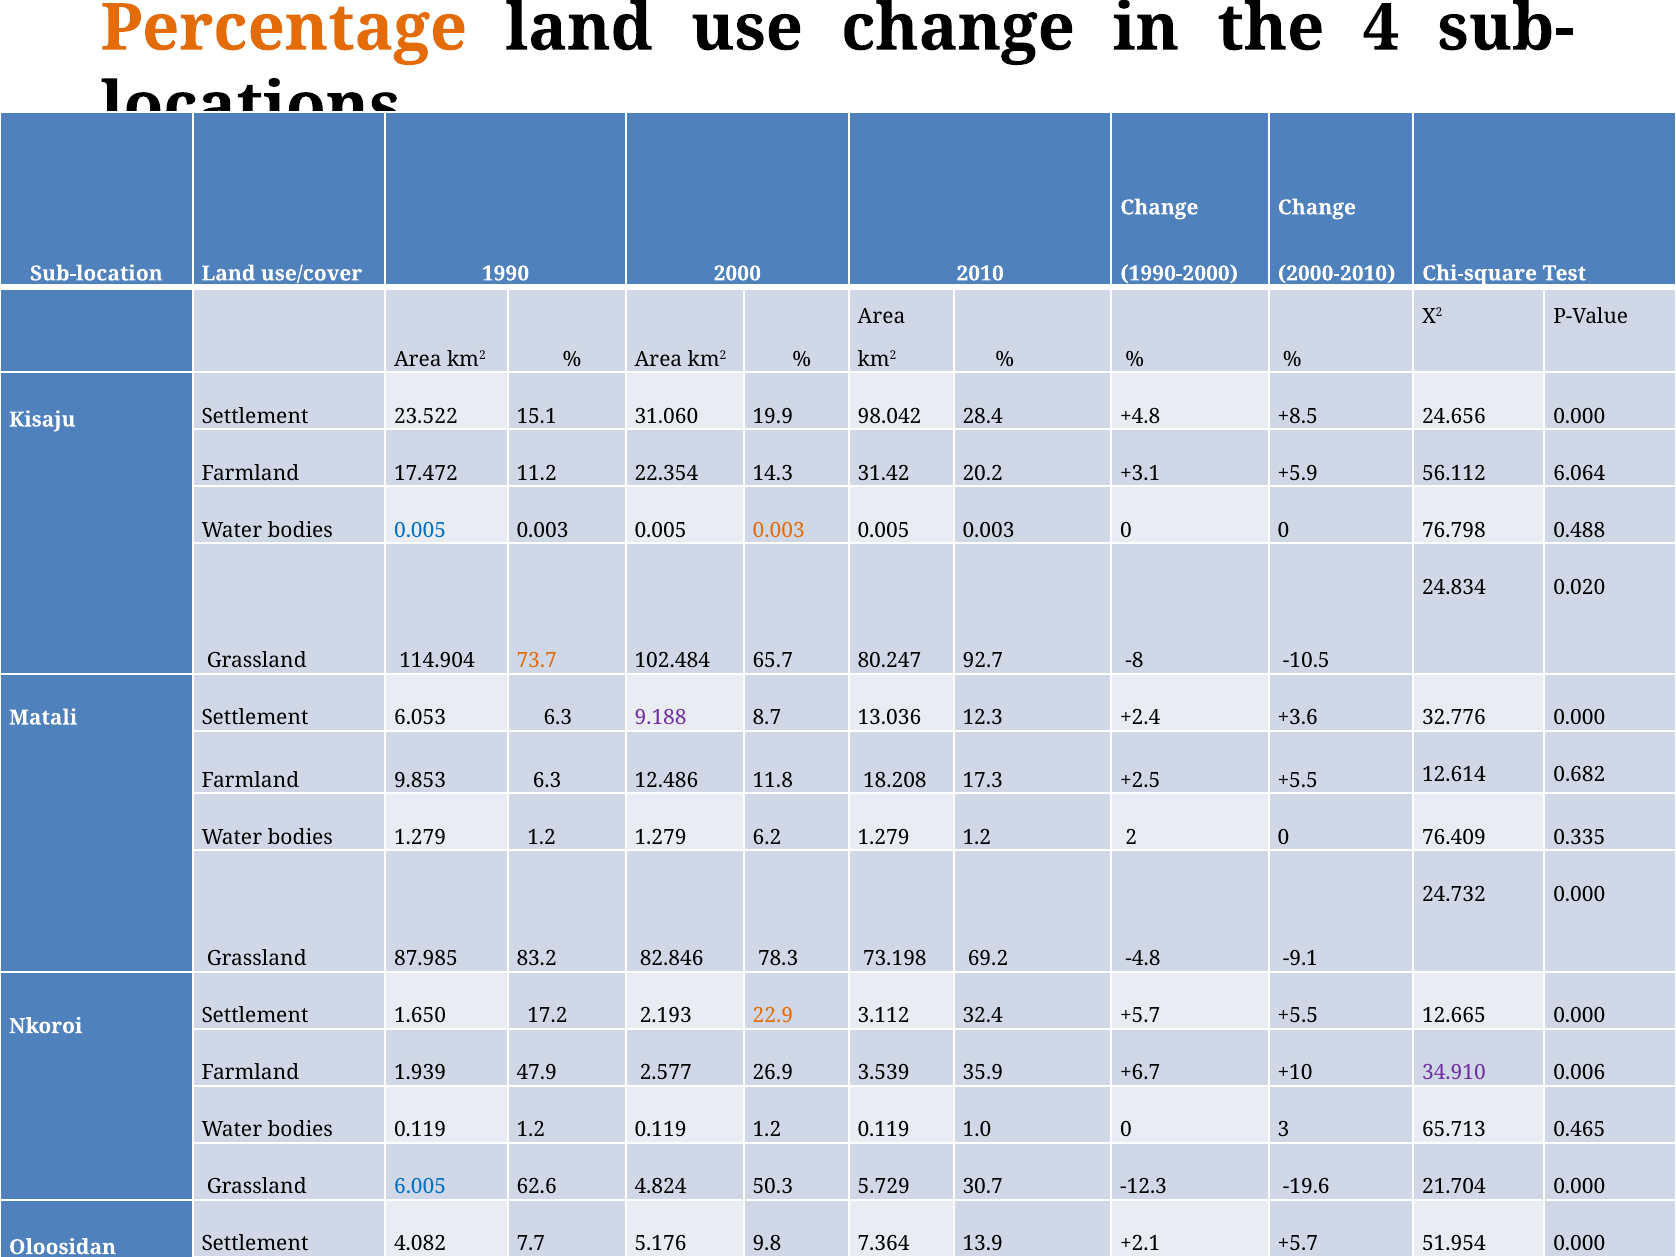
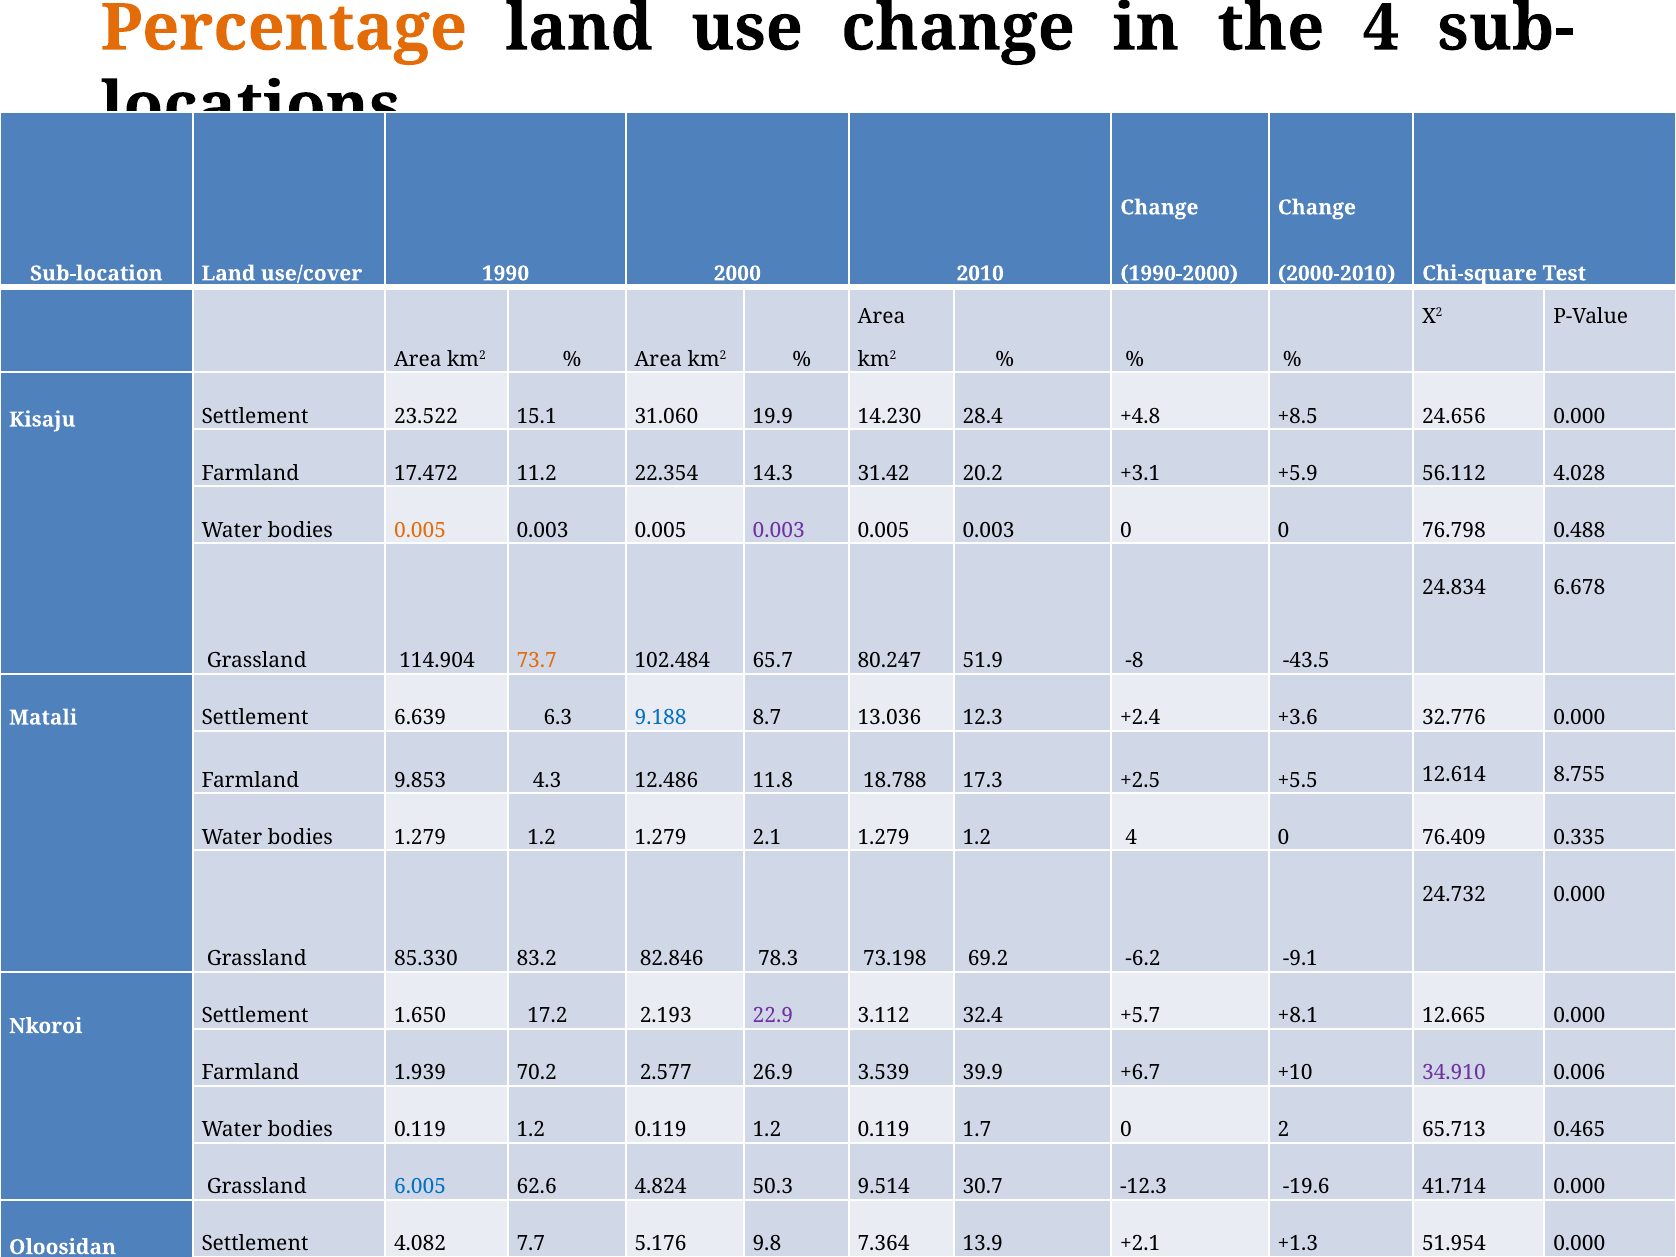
98.042: 98.042 -> 14.230 (890, 416)
6.064: 6.064 -> 4.028 (1579, 473)
0.005 colour: blue -> orange (420, 530)
0.003 colour: orange -> purple (779, 530)
0.020: 0.020 -> 6.678 (1579, 587)
92.7: 92.7 -> 51.9 (983, 661)
-10.5: -10.5 -> -43.5 (1306, 661)
6.053: 6.053 -> 6.639 (420, 718)
9.188 colour: purple -> blue (661, 718)
9.853 6.3: 6.3 -> 4.3 (547, 780)
18.208: 18.208 -> 18.788 (895, 780)
0.682: 0.682 -> 8.755 (1579, 775)
6.2: 6.2 -> 2.1 (767, 837)
1.2 2: 2 -> 4 (1131, 837)
87.985: 87.985 -> 85.330 (426, 958)
-4.8: -4.8 -> -6.2 (1143, 958)
22.9 colour: orange -> purple (773, 1016)
+5.7 +5.5: +5.5 -> +8.1 (1298, 1016)
47.9: 47.9 -> 70.2 (537, 1073)
35.9: 35.9 -> 39.9 (983, 1073)
1.0: 1.0 -> 1.7 (977, 1130)
3: 3 -> 2 (1284, 1130)
5.729: 5.729 -> 9.514 (884, 1187)
21.704: 21.704 -> 41.714 (1454, 1187)
+2.1 +5.7: +5.7 -> +1.3 (1298, 1244)
